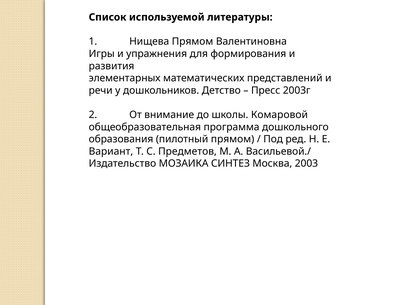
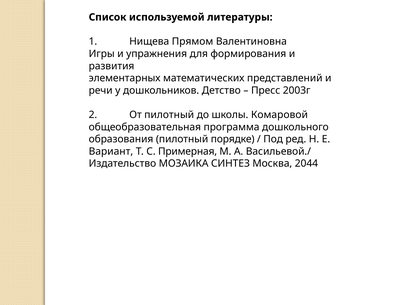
От внимание: внимание -> пилотный (169, 115)
пилотный прямом: прямом -> порядке (233, 139)
Предметов: Предметов -> Примерная (188, 151)
2003: 2003 -> 2044 (306, 163)
